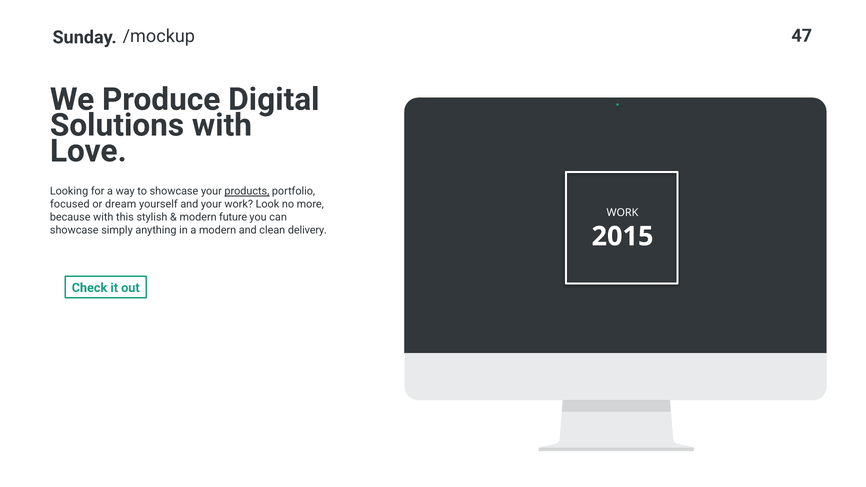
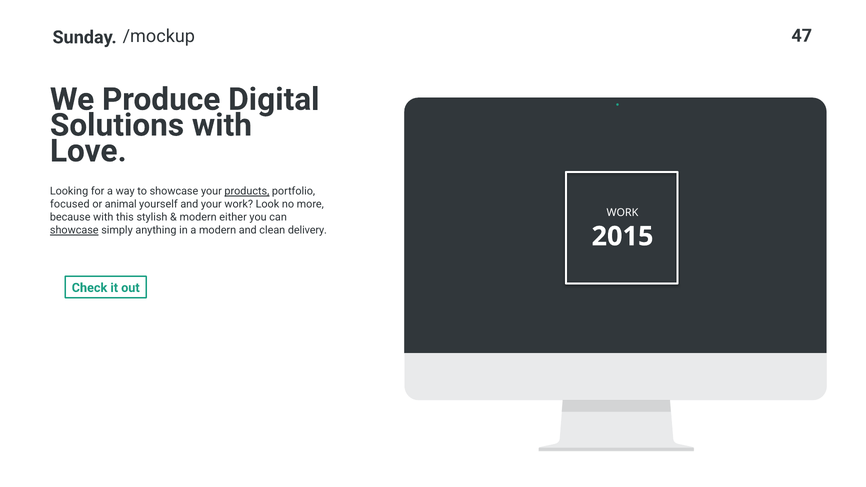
dream: dream -> animal (121, 204)
future: future -> either (233, 217)
showcase underline: none -> present (74, 230)
